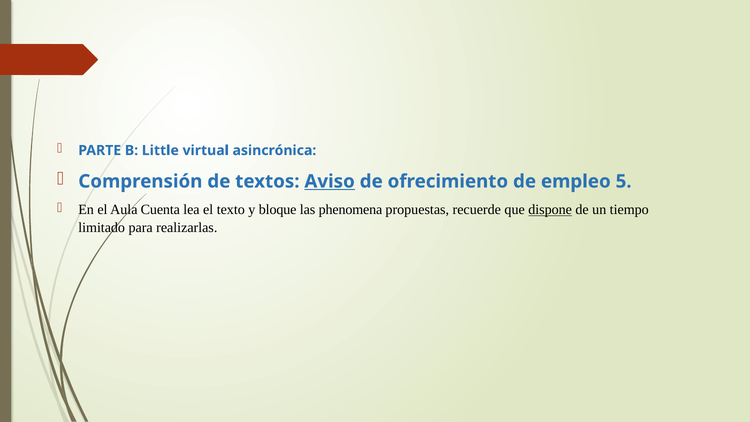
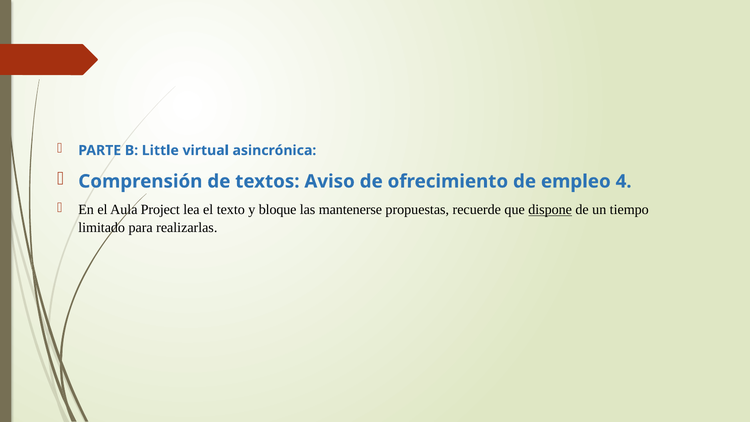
Aviso underline: present -> none (330, 181)
5: 5 -> 4 (624, 181)
Cuenta: Cuenta -> Project (160, 210)
phenomena: phenomena -> mantenerse (350, 210)
